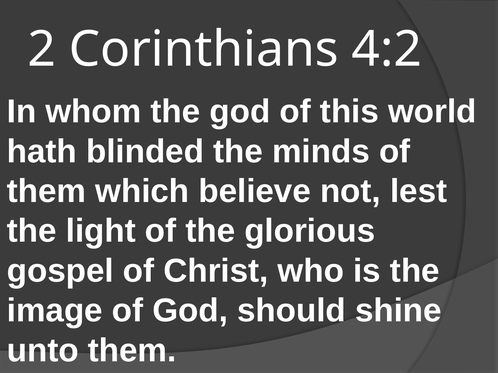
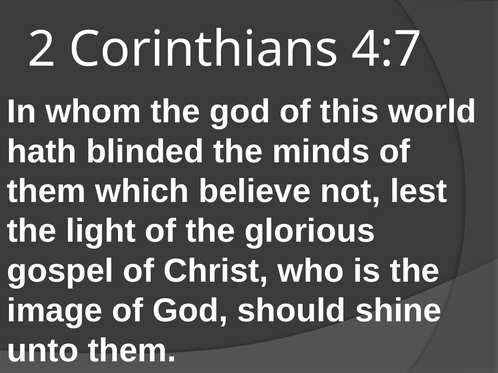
4:2: 4:2 -> 4:7 (387, 50)
